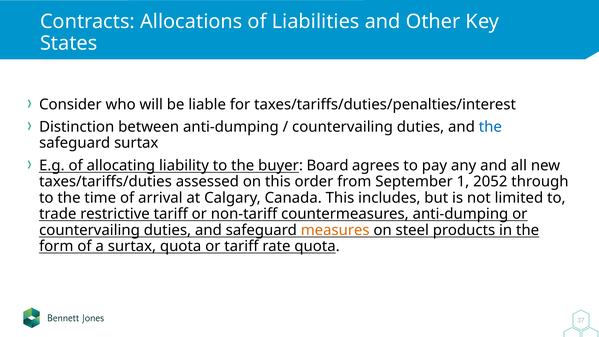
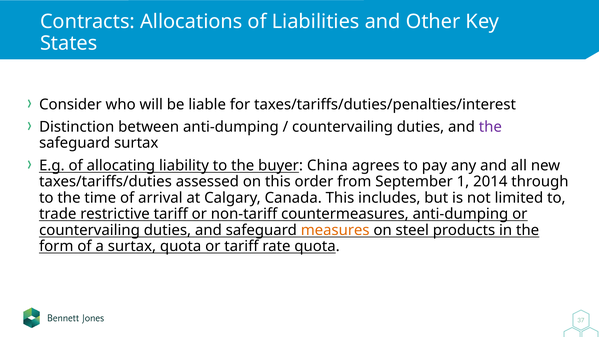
the colour: blue -> purple (490, 127)
Board: Board -> China (327, 165)
2052: 2052 -> 2014 (490, 182)
